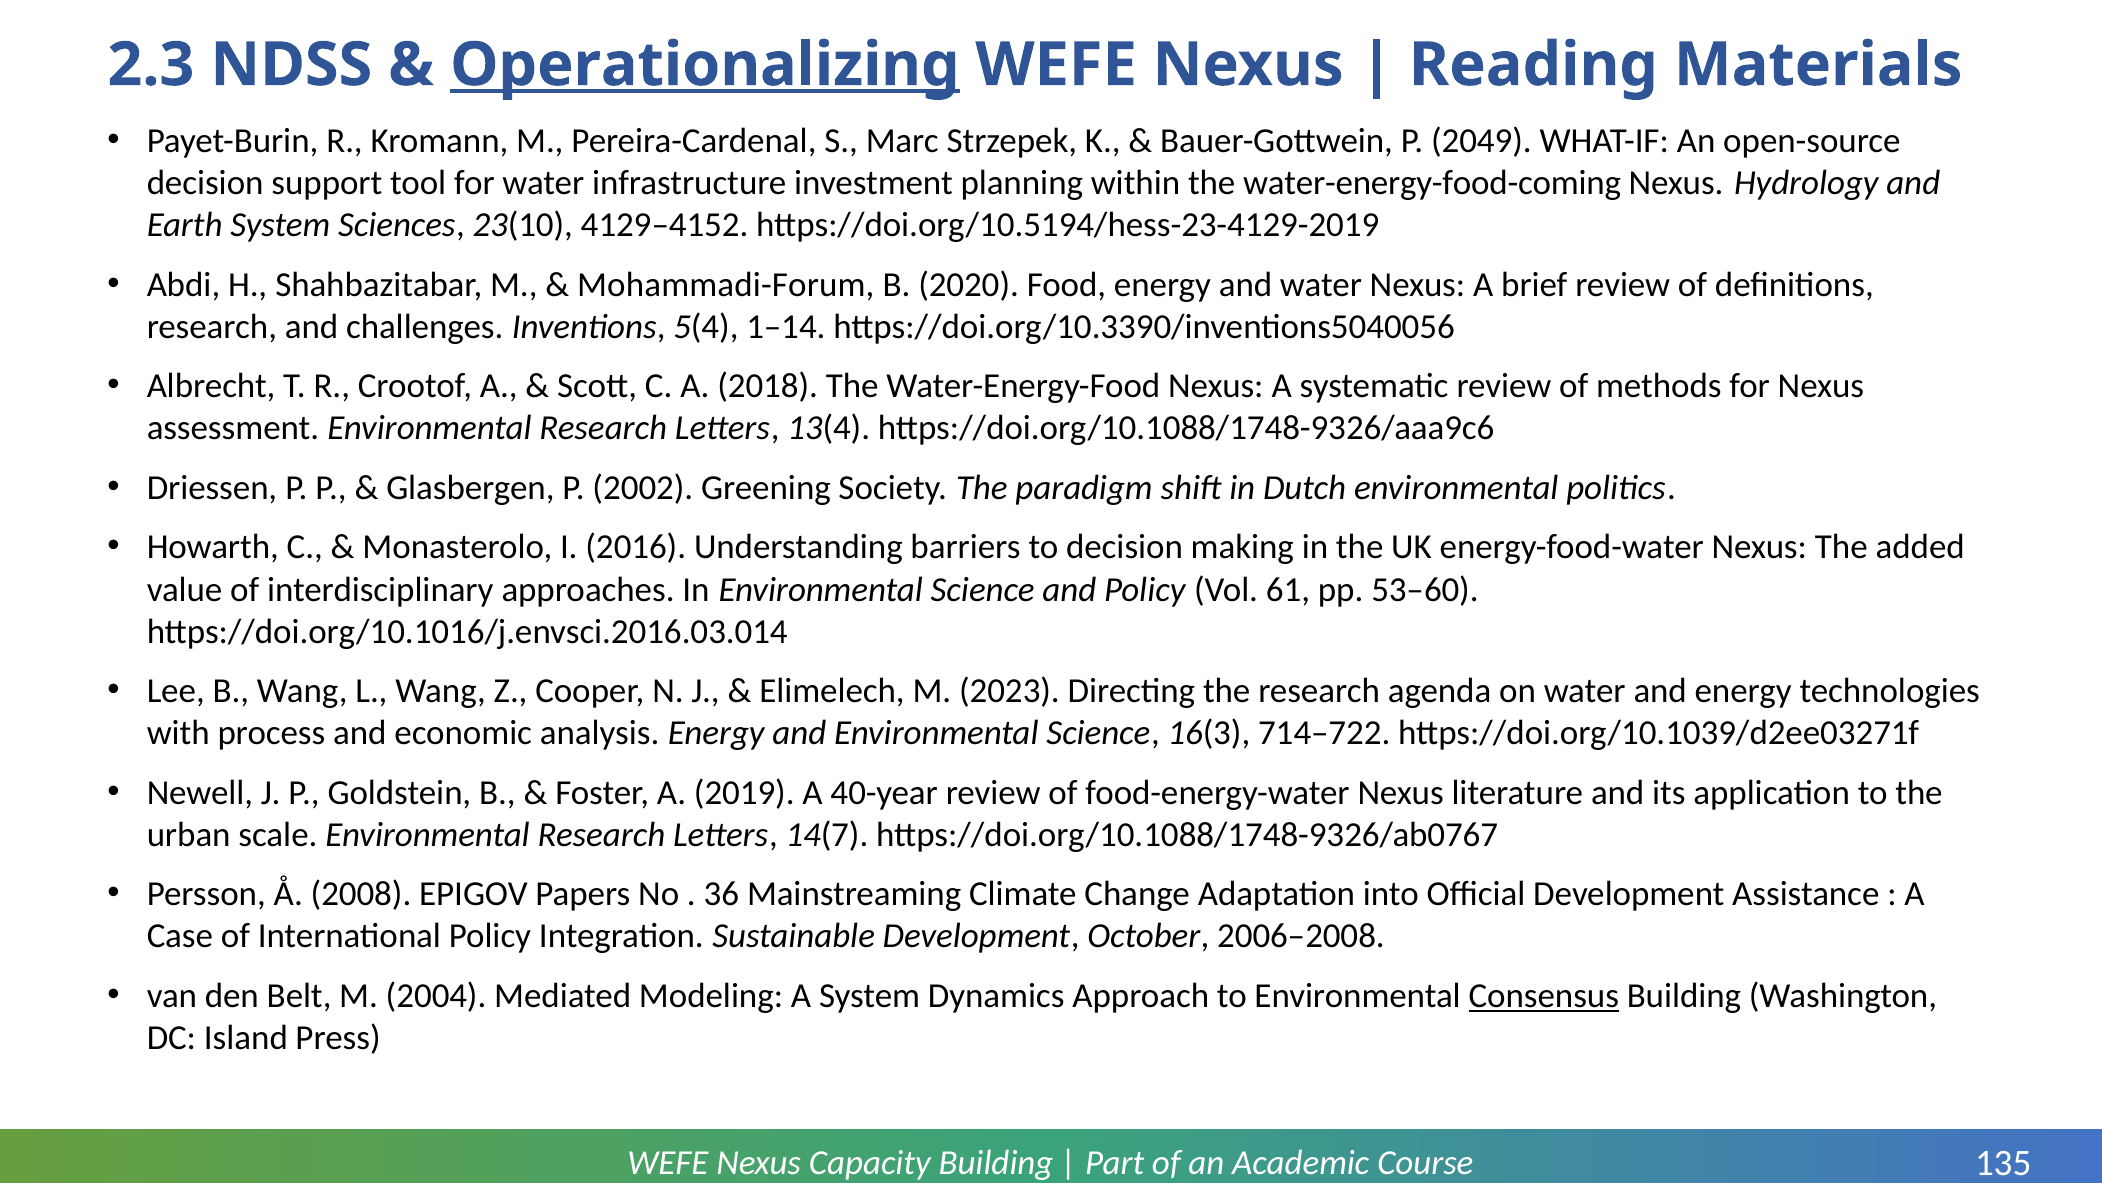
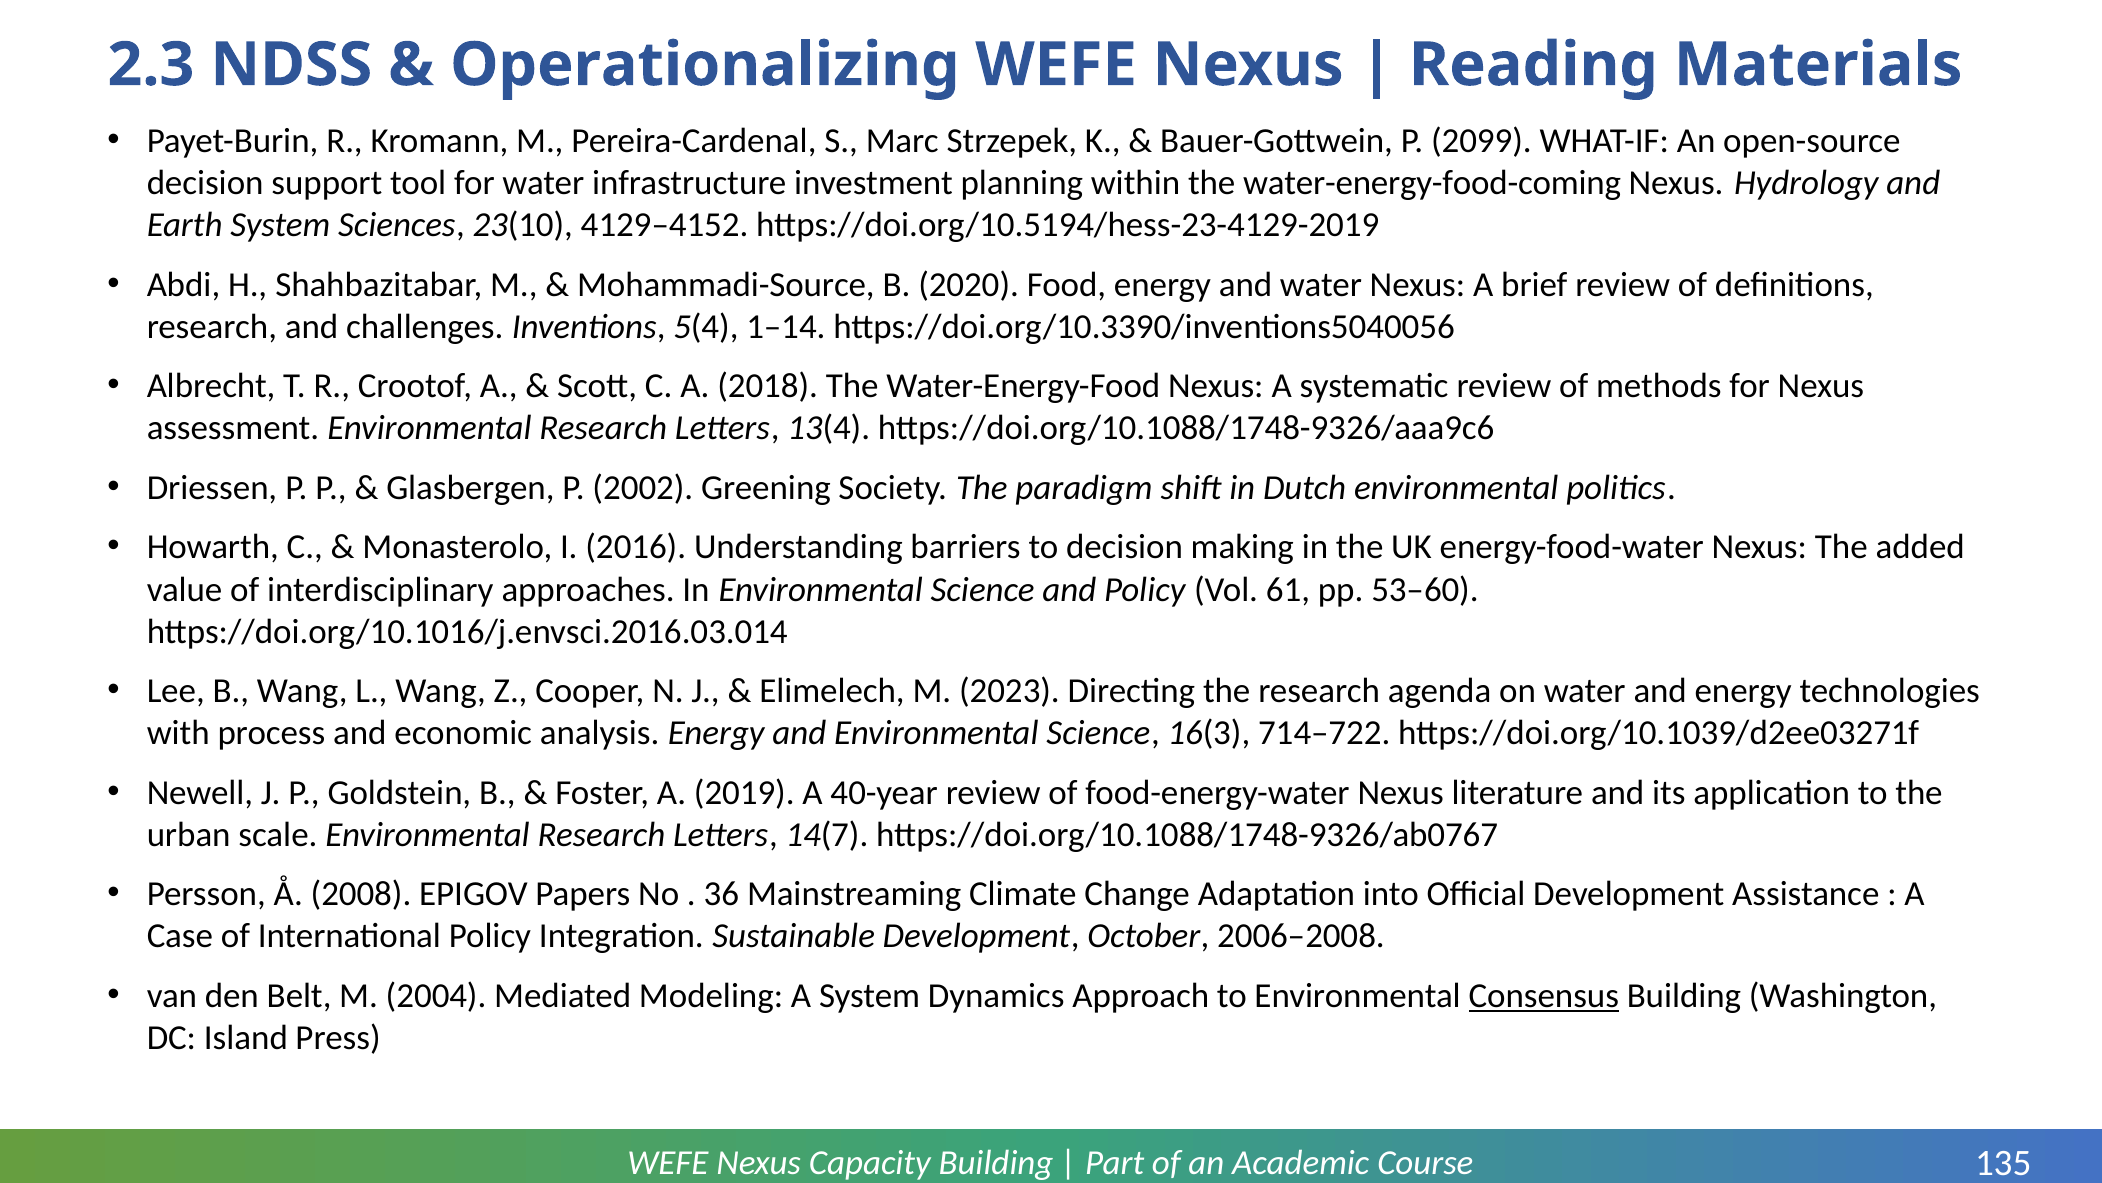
Operationalizing underline: present -> none (705, 65)
2049: 2049 -> 2099 (1481, 141)
Mohammadi-Forum: Mohammadi-Forum -> Mohammadi-Source (726, 285)
